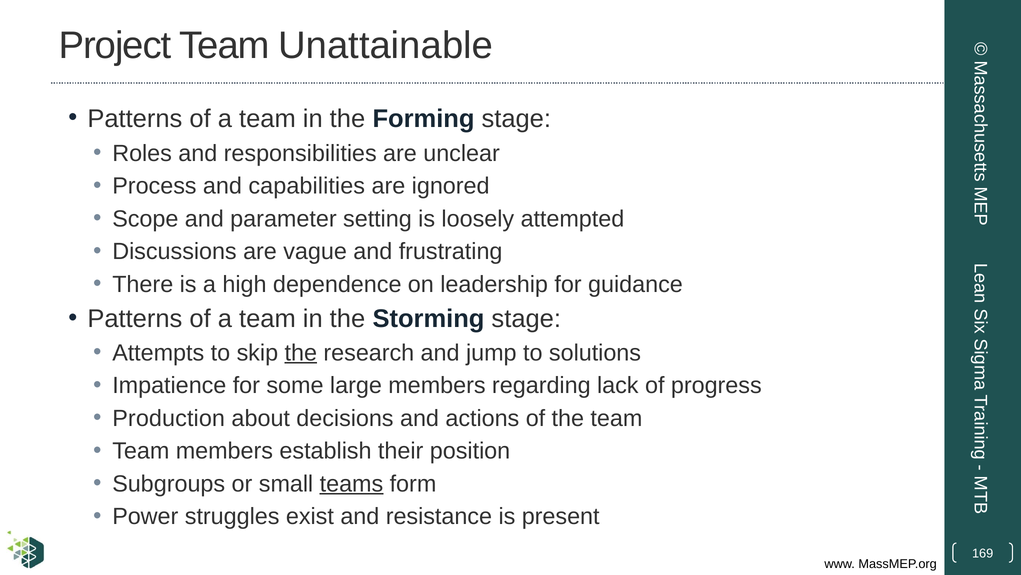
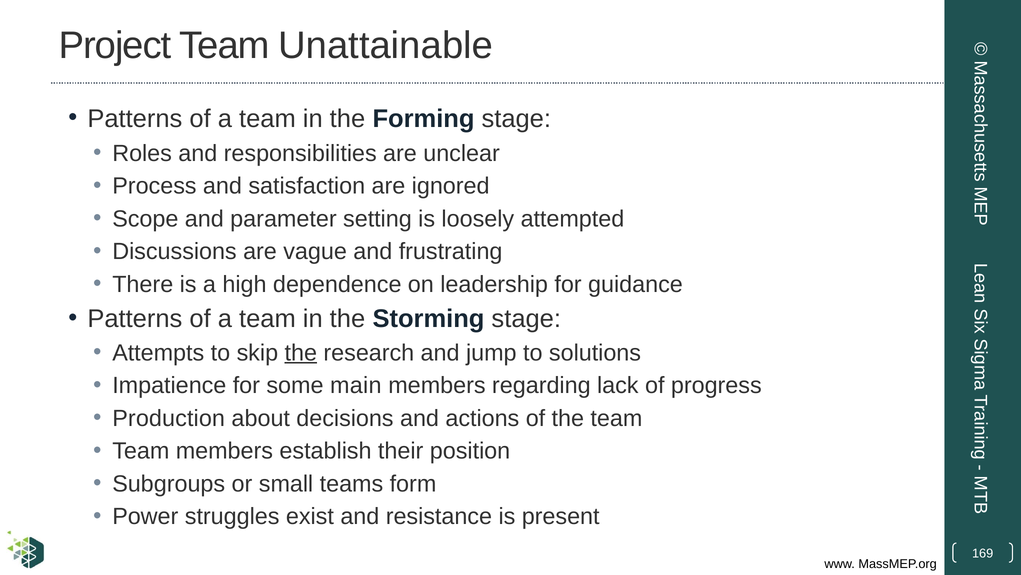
capabilities: capabilities -> satisfaction (307, 186)
large: large -> main (356, 385)
teams underline: present -> none (351, 483)
